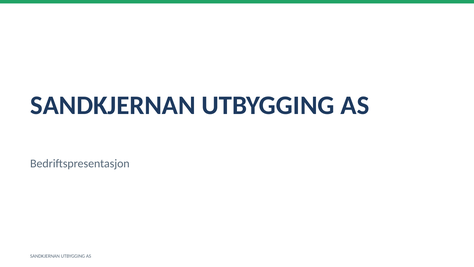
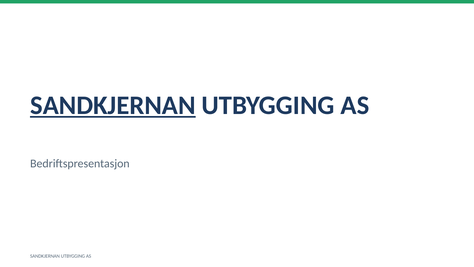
SANDKJERNAN underline: none -> present (113, 105)
